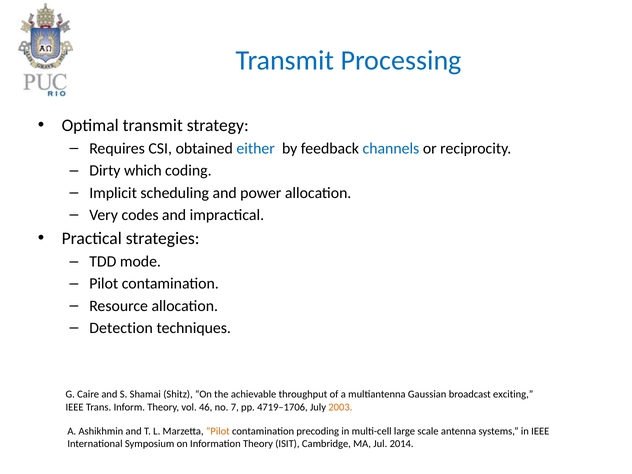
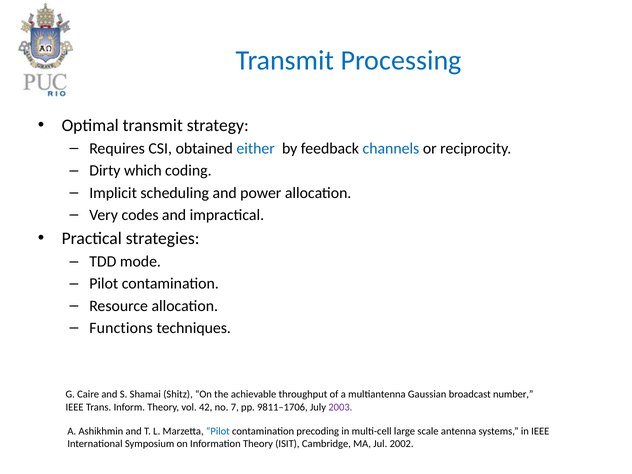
Detection: Detection -> Functions (121, 328)
exciting: exciting -> number (513, 395)
46: 46 -> 42 (206, 407)
4719–1706: 4719–1706 -> 9811–1706 (282, 407)
2003 colour: orange -> purple (340, 407)
Pilot colour: orange -> blue (218, 431)
2014: 2014 -> 2002 (402, 444)
